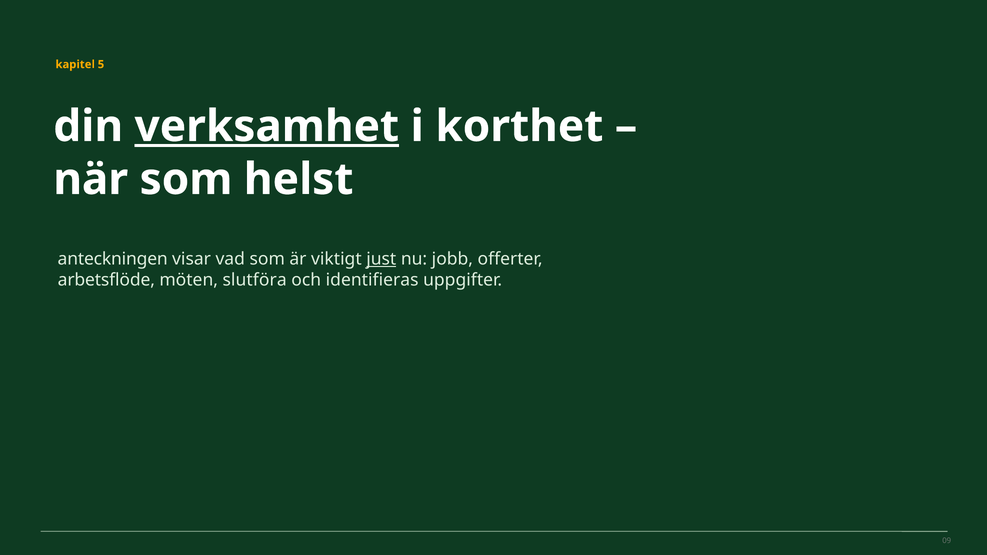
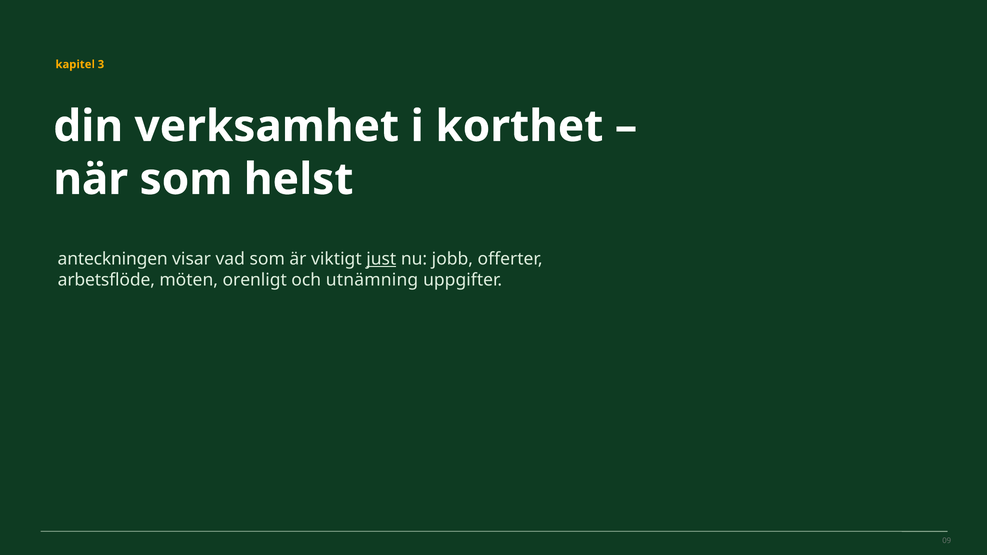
5: 5 -> 3 (101, 64)
verksamhet underline: present -> none (267, 126)
slutföra: slutföra -> orenligt (255, 280)
identifieras: identifieras -> utnämning (372, 280)
